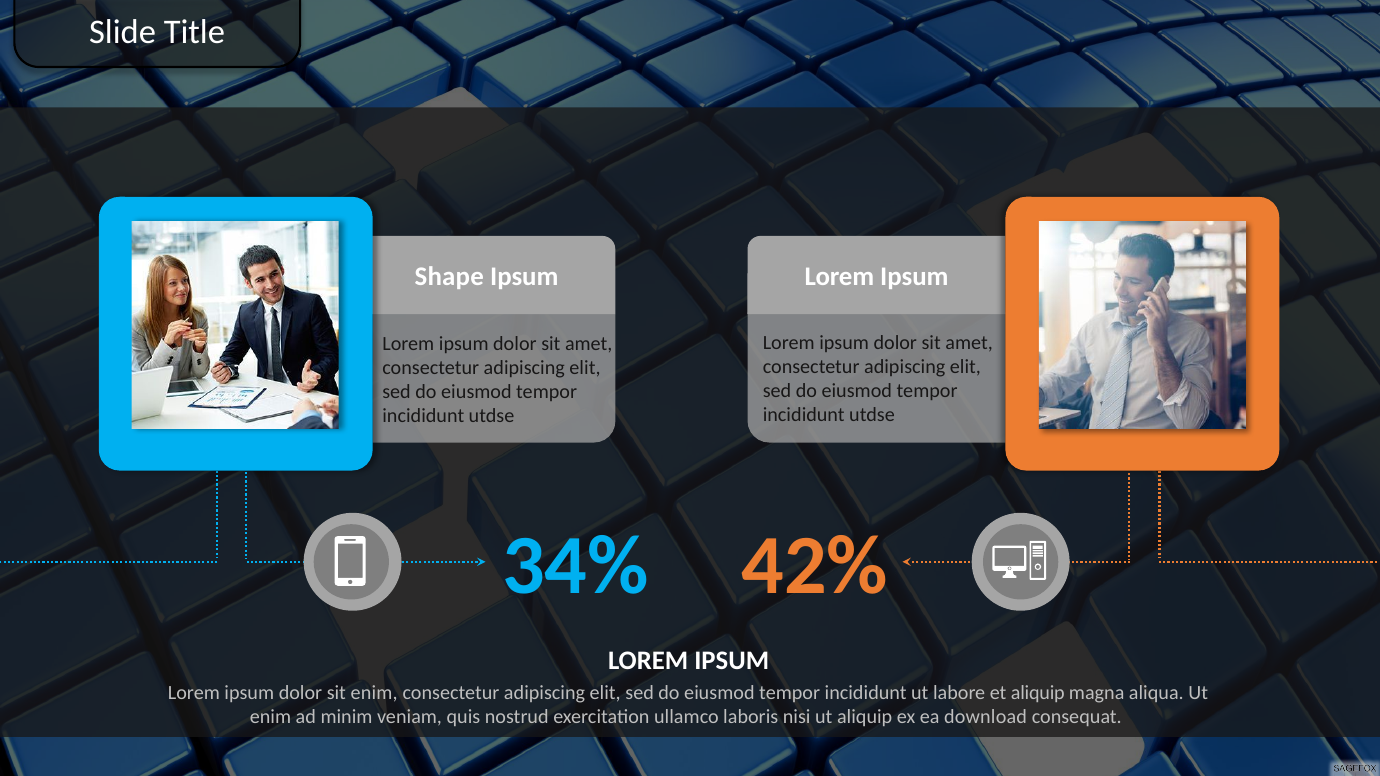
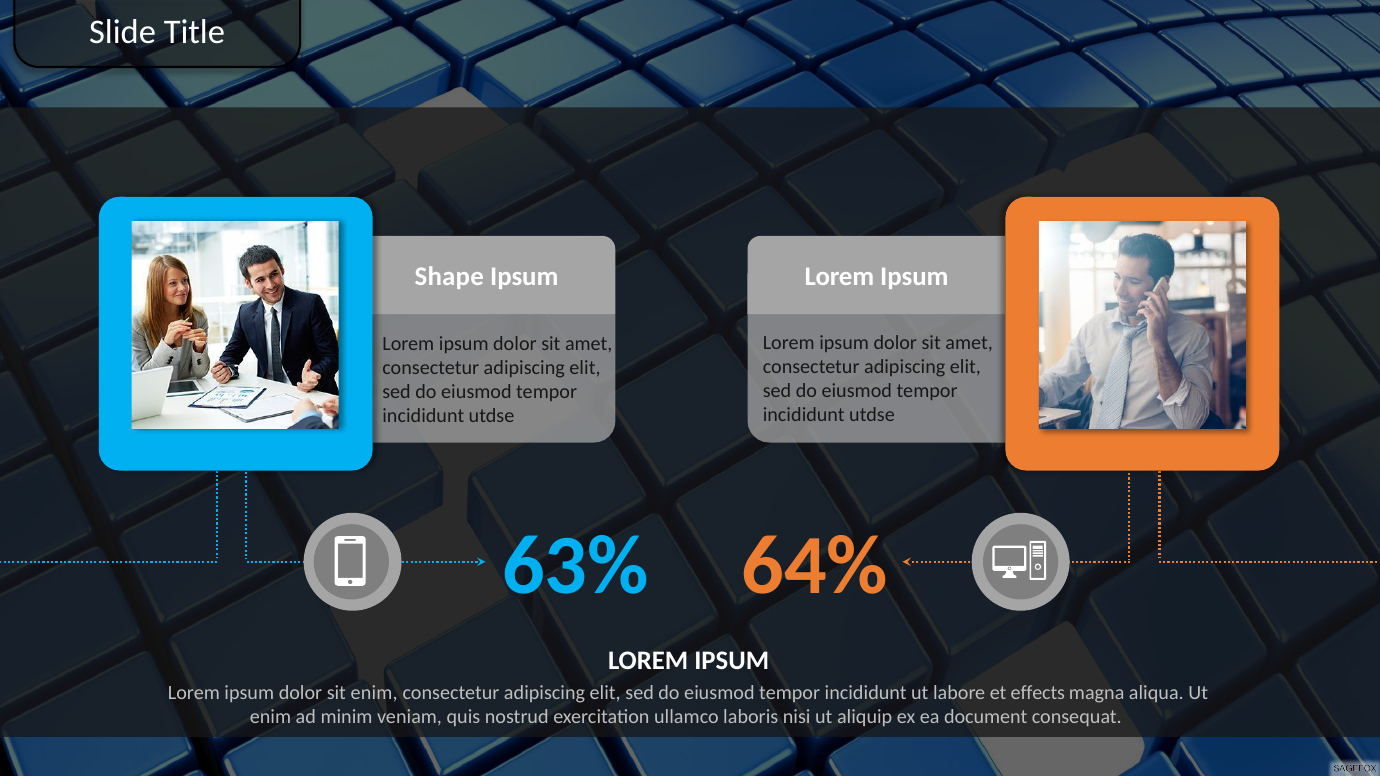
34%: 34% -> 63% (575, 566)
42%: 42% -> 64% (815, 566)
et aliquip: aliquip -> effects (1038, 693)
download: download -> document (986, 717)
